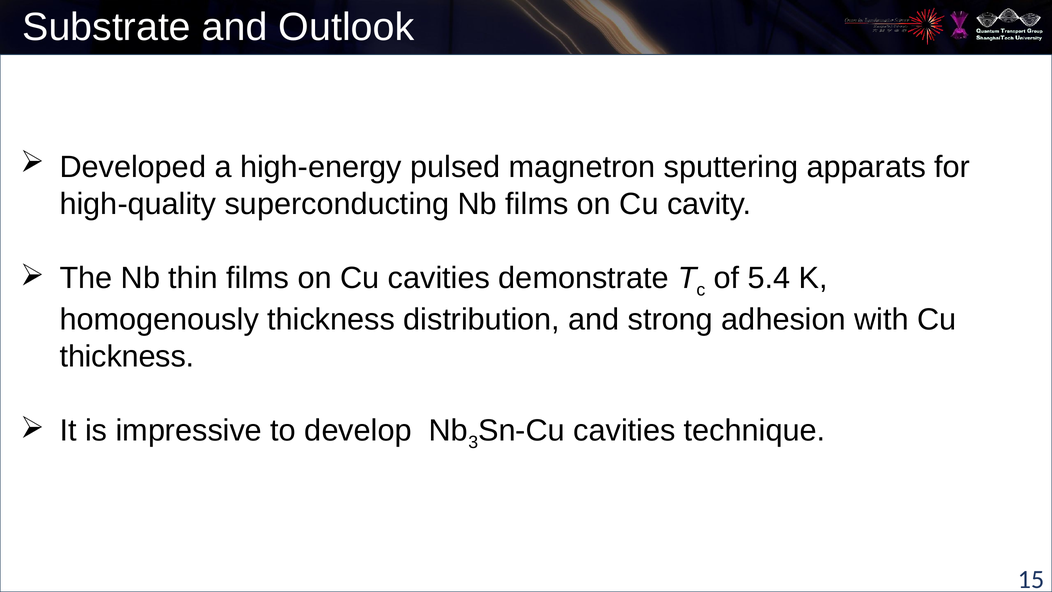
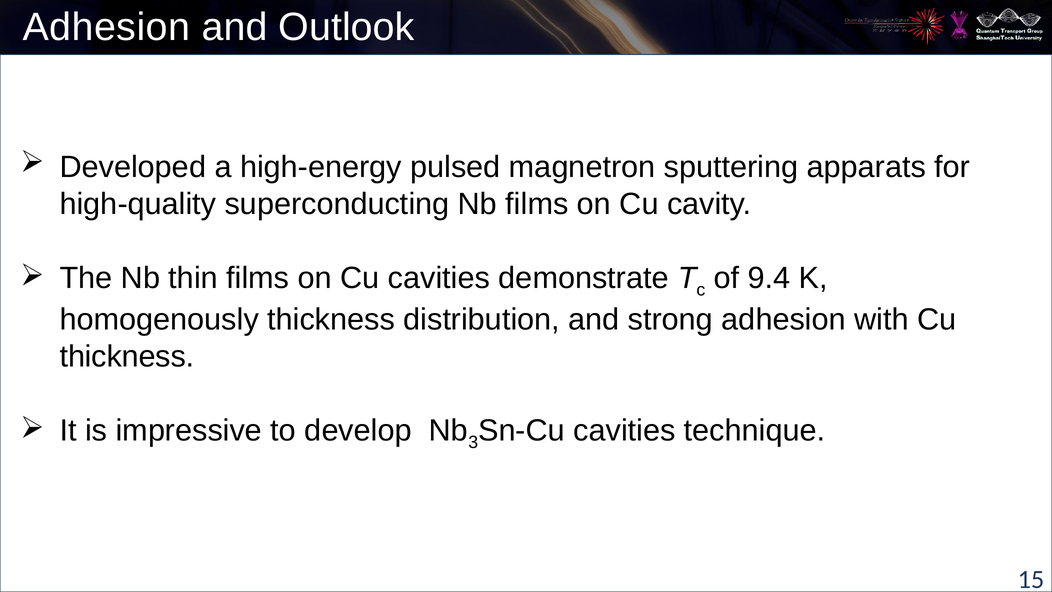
Substrate: Substrate -> Adhesion (106, 27)
5.4: 5.4 -> 9.4 (769, 278)
